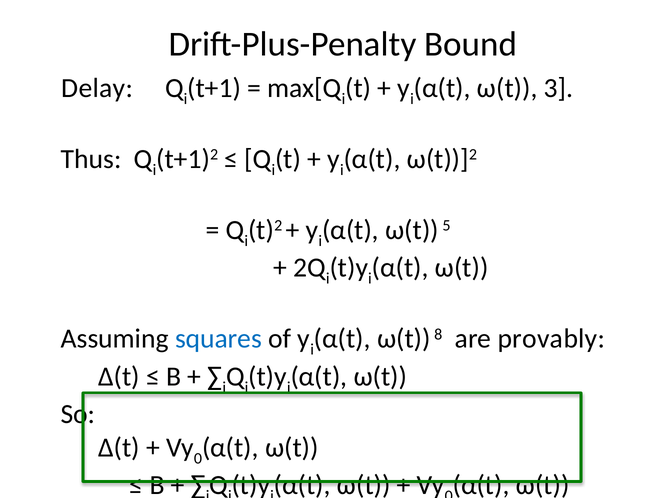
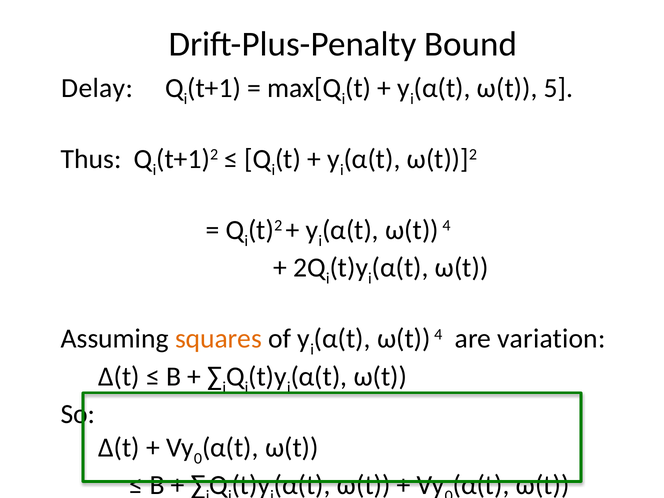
3: 3 -> 5 (558, 88)
5: 5 -> 4 (447, 226)
squares colour: blue -> orange (218, 339)
8: 8 -> 4 (438, 334)
provably: provably -> variation (551, 339)
